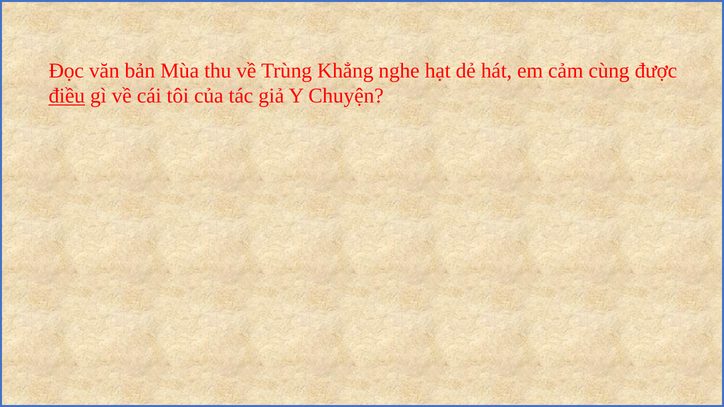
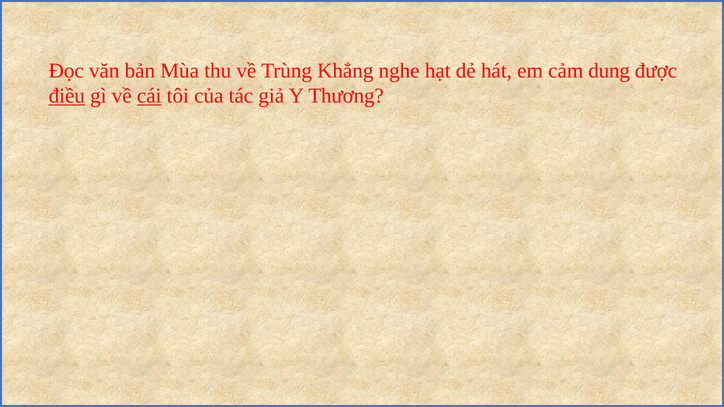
cùng: cùng -> dung (609, 71)
cái underline: none -> present (149, 96)
Chuyện: Chuyện -> Thương (346, 96)
